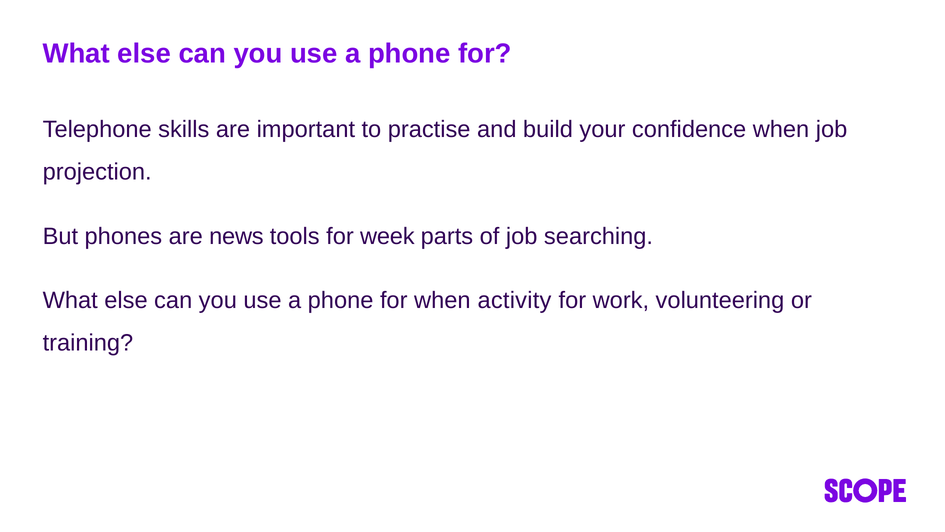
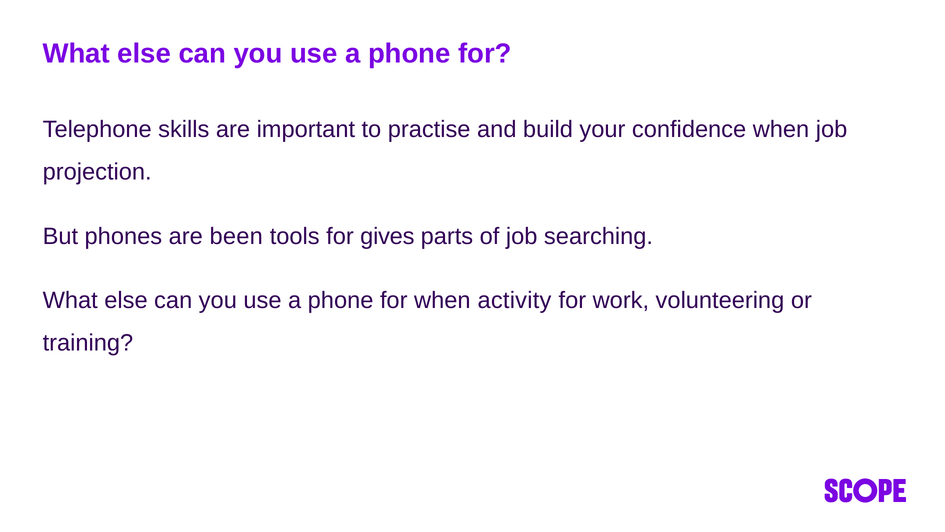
news: news -> been (236, 236)
week: week -> gives (387, 236)
